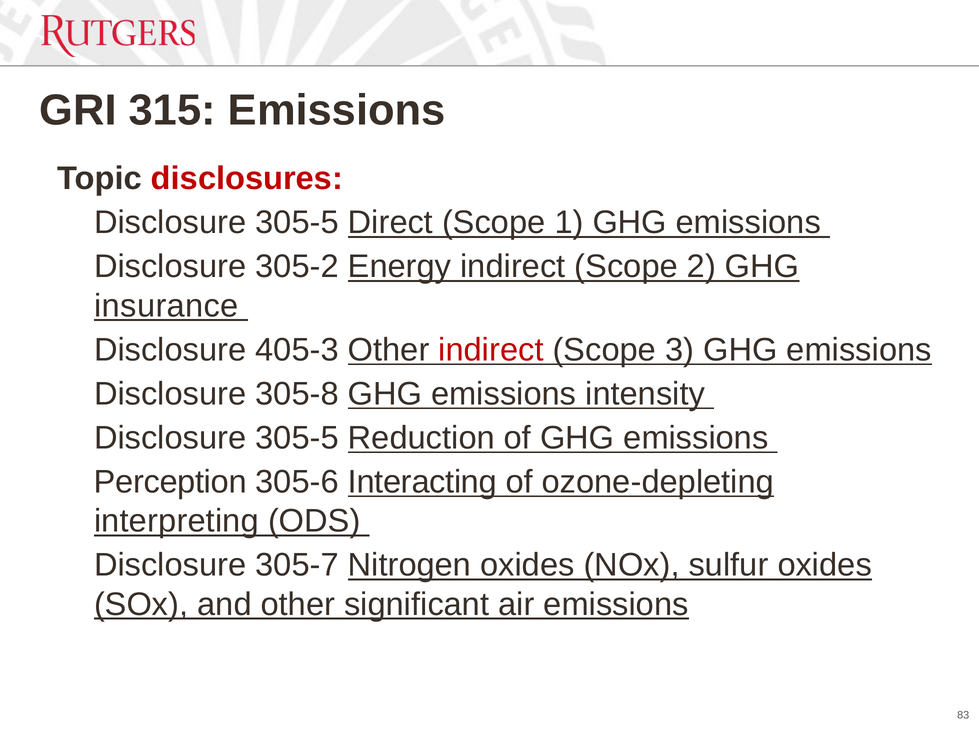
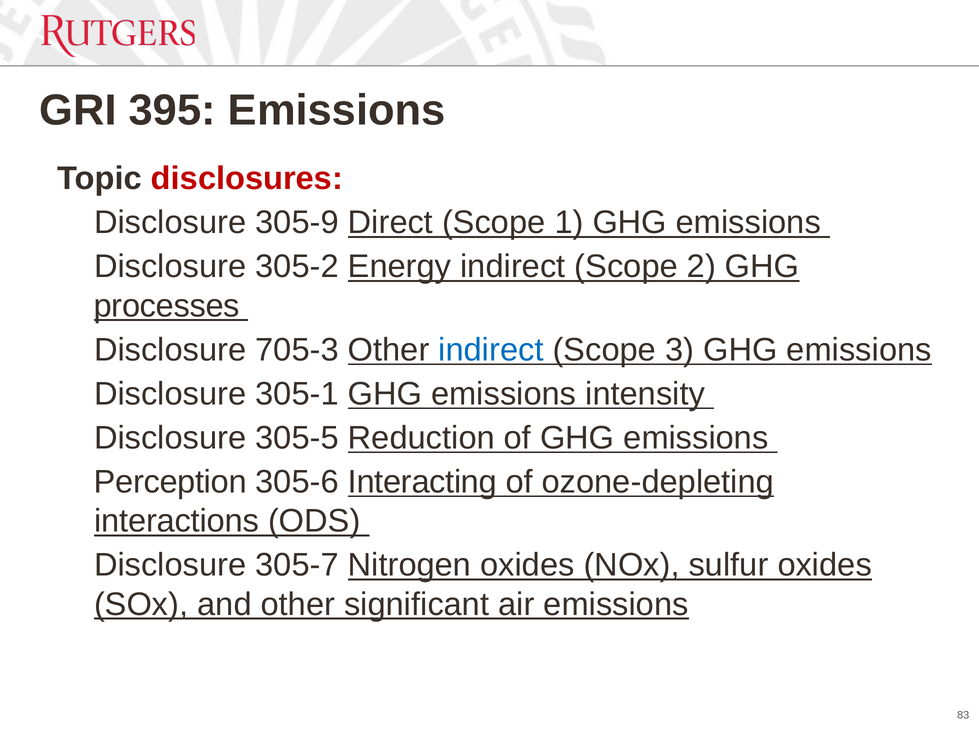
315: 315 -> 395 (172, 110)
1 Disclosure 305-5: 305-5 -> 305-9 (297, 223)
insurance: insurance -> processes (167, 306)
405-3: 405-3 -> 705-3 (297, 350)
indirect colour: red -> blue (491, 350)
305-8: 305-8 -> 305-1 (297, 394)
interpreting: interpreting -> interactions (177, 521)
